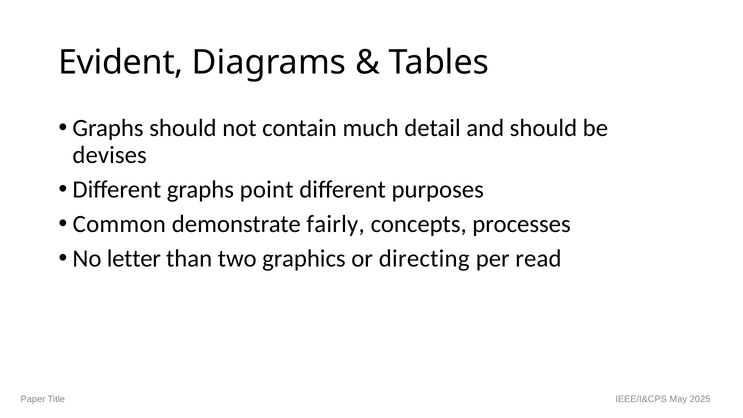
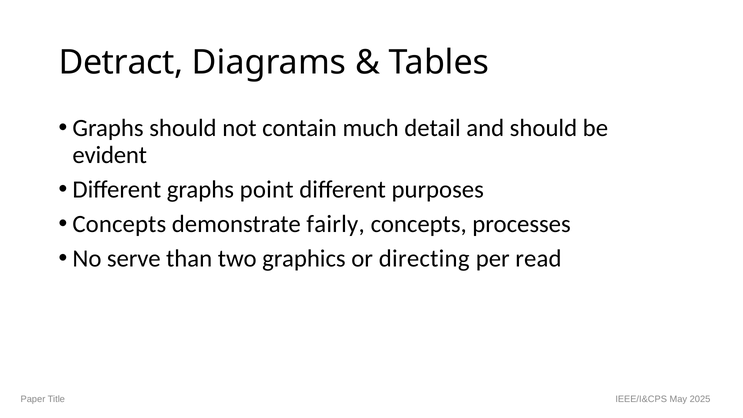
Evident: Evident -> Detract (121, 62)
devises: devises -> evident (110, 155)
Common: Common -> Concepts (119, 224)
letter: letter -> serve (134, 258)
